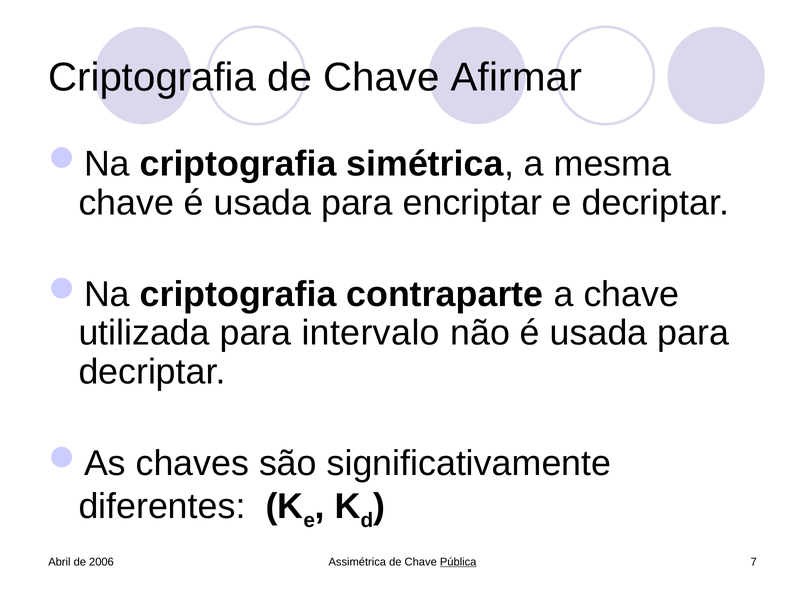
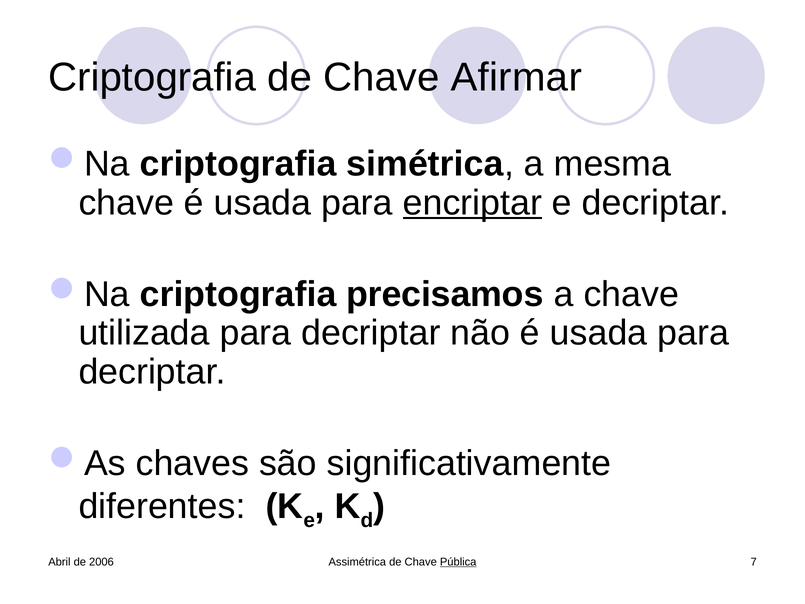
encriptar underline: none -> present (472, 203)
contraparte: contraparte -> precisamos (445, 294)
utilizada para intervalo: intervalo -> decriptar (371, 333)
